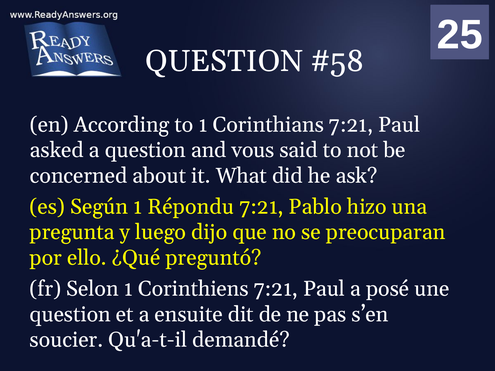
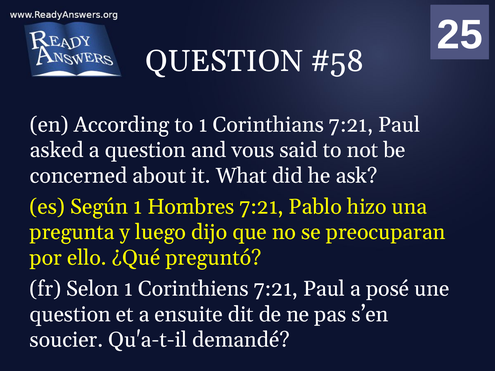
Répondu: Répondu -> Hombres (191, 207)
